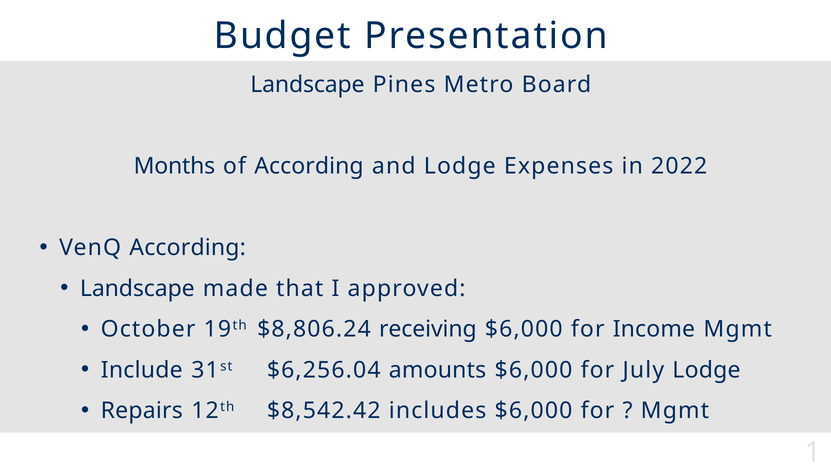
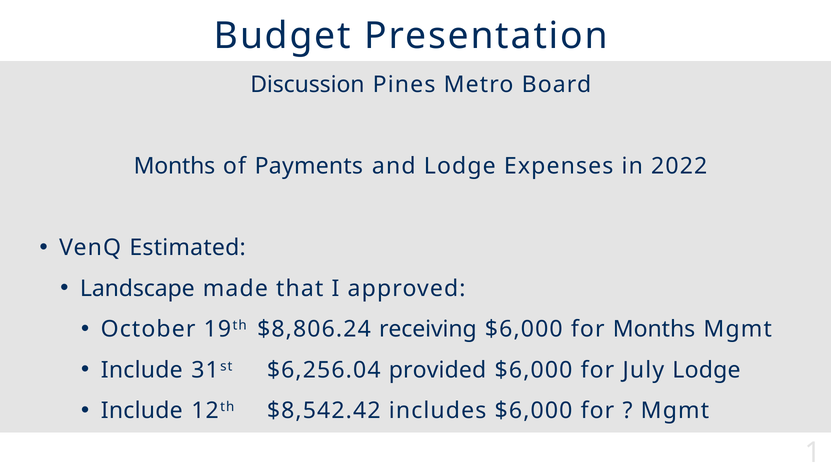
Landscape: Landscape -> Discussion (307, 85)
of According: According -> Payments (309, 166)
VenQ According: According -> Estimated (188, 248)
for Income: Income -> Months (654, 330)
amounts: amounts -> provided (438, 370)
Repairs: Repairs -> Include (142, 411)
